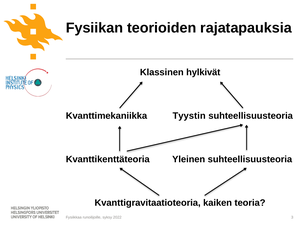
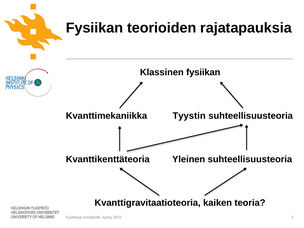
Klassinen hylkivät: hylkivät -> fysiikan (203, 72)
